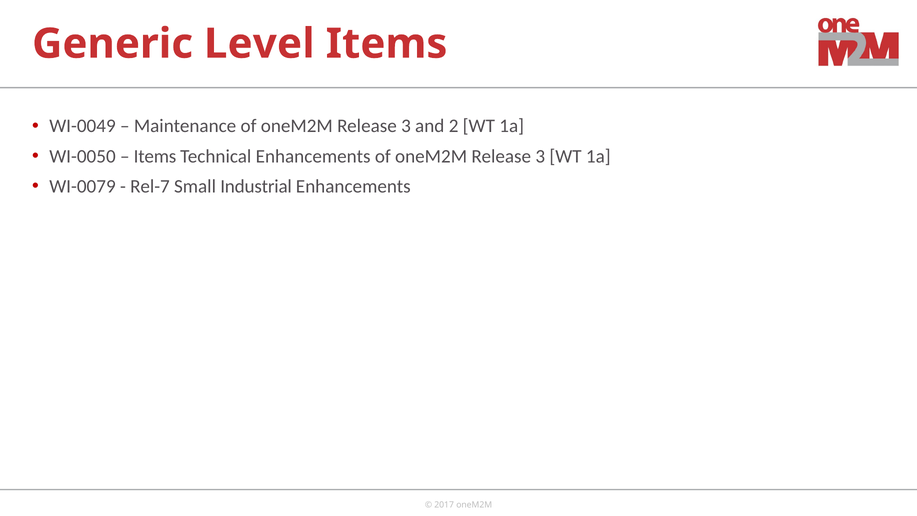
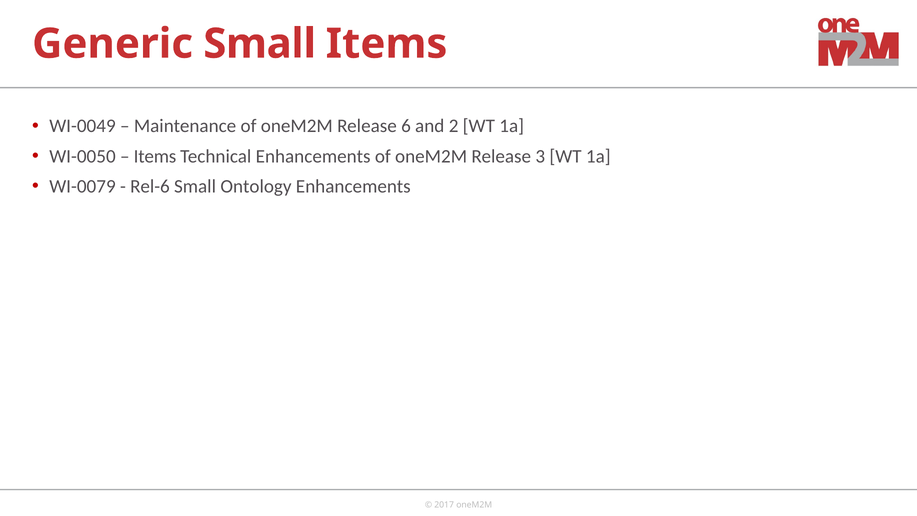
Generic Level: Level -> Small (260, 44)
3: 3 -> 6 (406, 126)
Rel-7: Rel-7 -> Rel-6 (150, 186)
Industrial: Industrial -> Ontology (256, 186)
